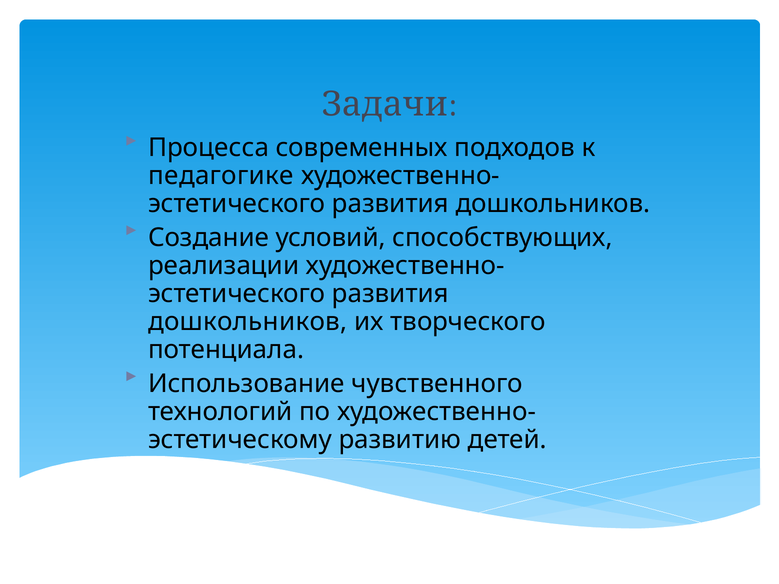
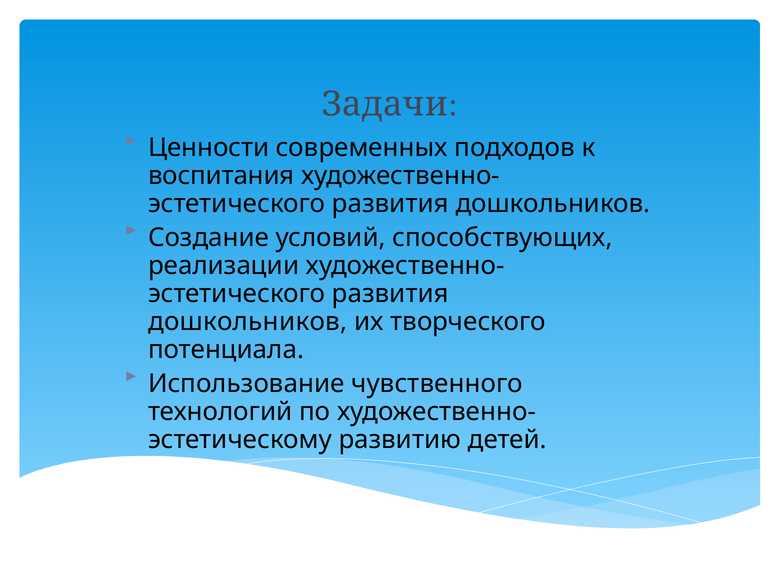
Процесса: Процесса -> Ценности (209, 148)
педагогике: педагогике -> воспитания (221, 176)
